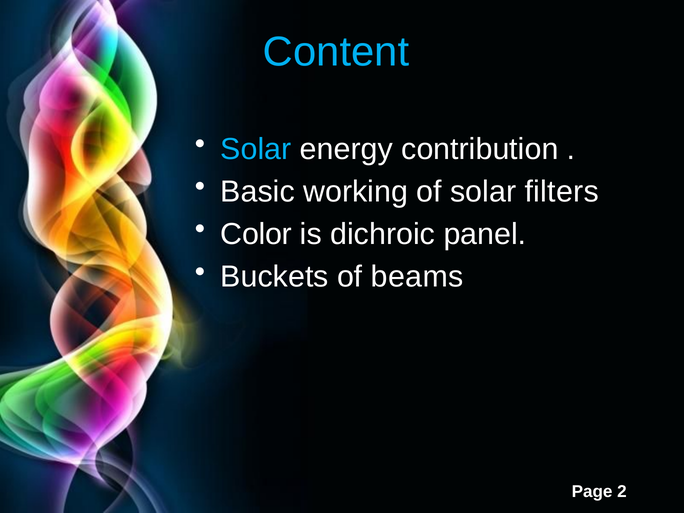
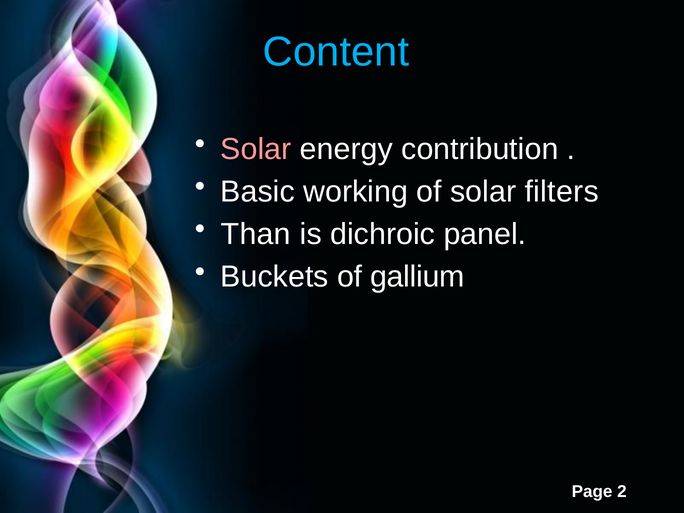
Solar colour: light blue -> pink (256, 149)
Color: Color -> Than (256, 234)
beams: beams -> gallium (417, 277)
